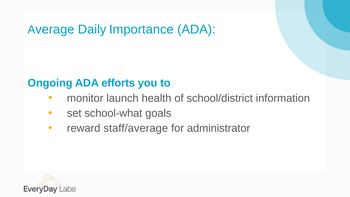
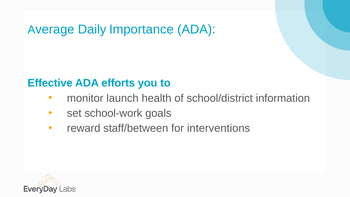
Ongoing: Ongoing -> Effective (50, 83)
school-what: school-what -> school-work (113, 113)
staff/average: staff/average -> staff/between (136, 128)
administrator: administrator -> interventions (219, 128)
